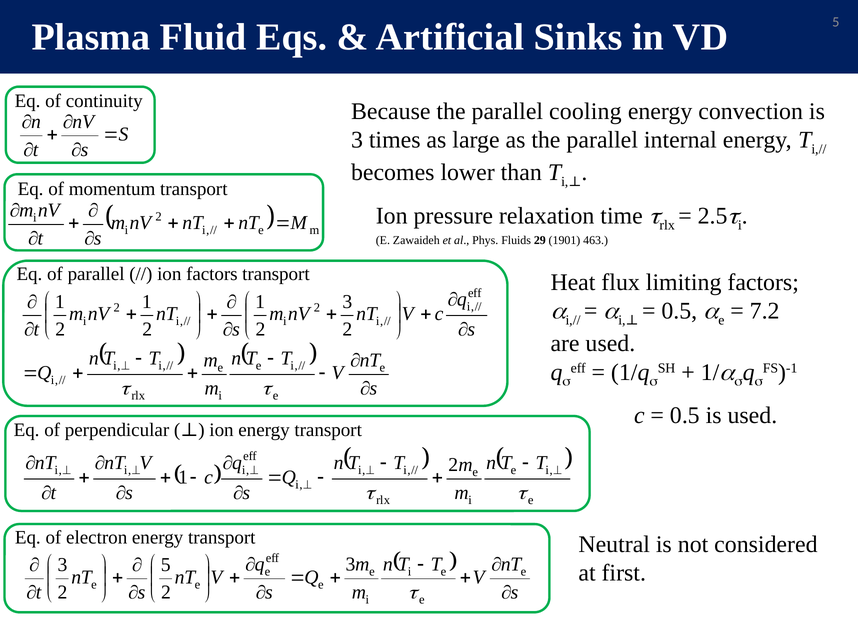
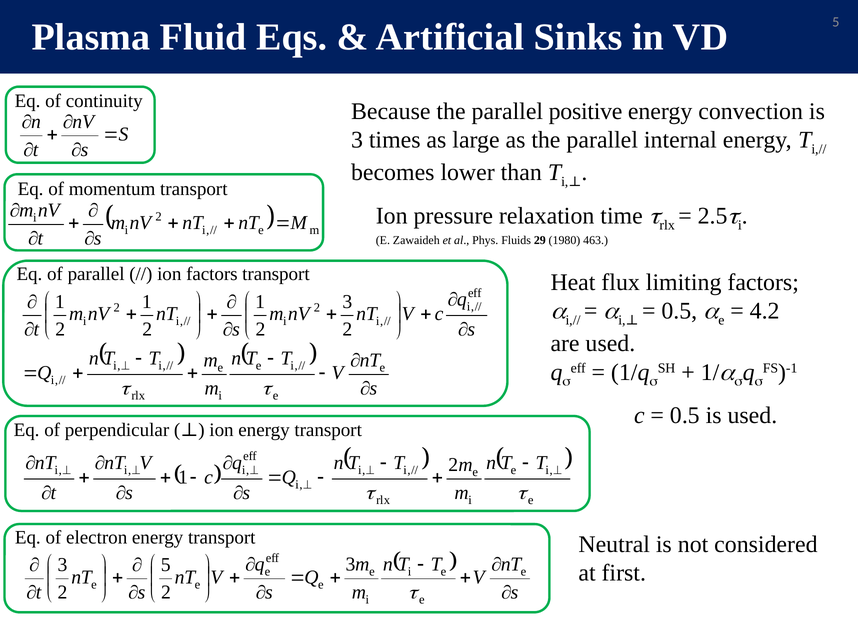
cooling: cooling -> positive (586, 112)
1901: 1901 -> 1980 (564, 241)
7.2: 7.2 -> 4.2 (765, 311)
